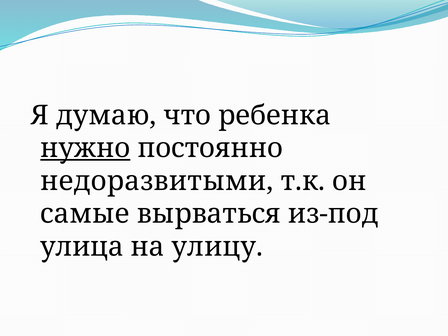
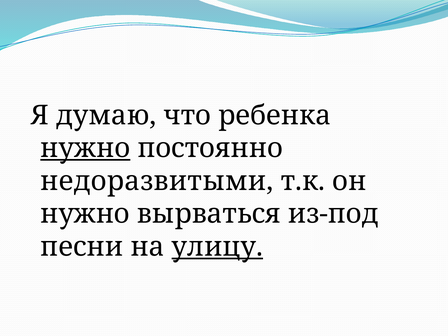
самые: самые -> нужно (85, 214)
улица: улица -> песни (82, 247)
улицу underline: none -> present (217, 247)
